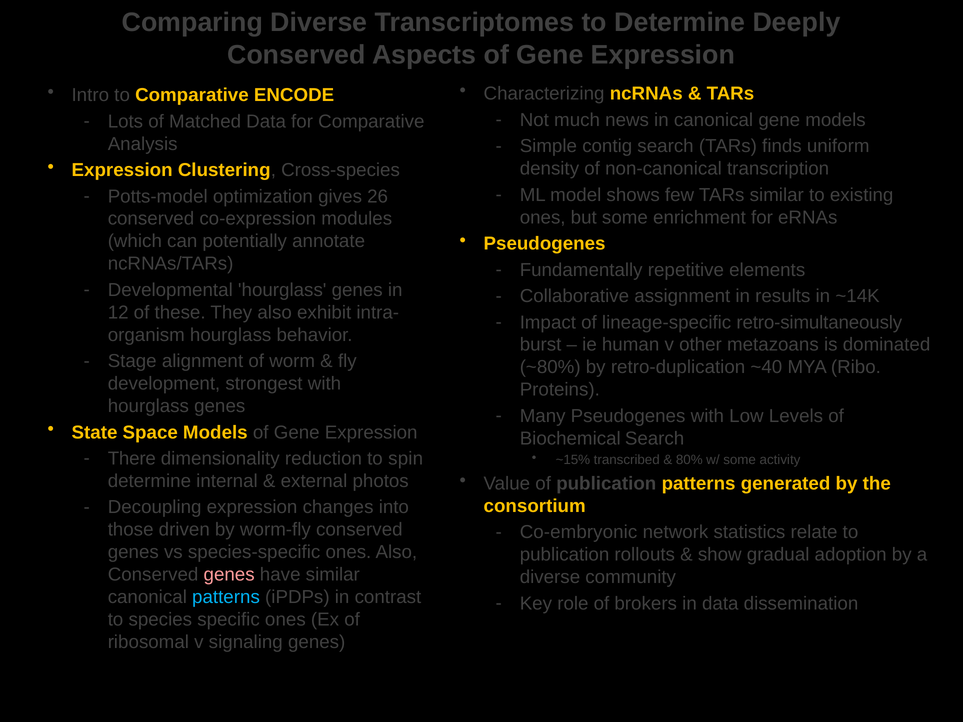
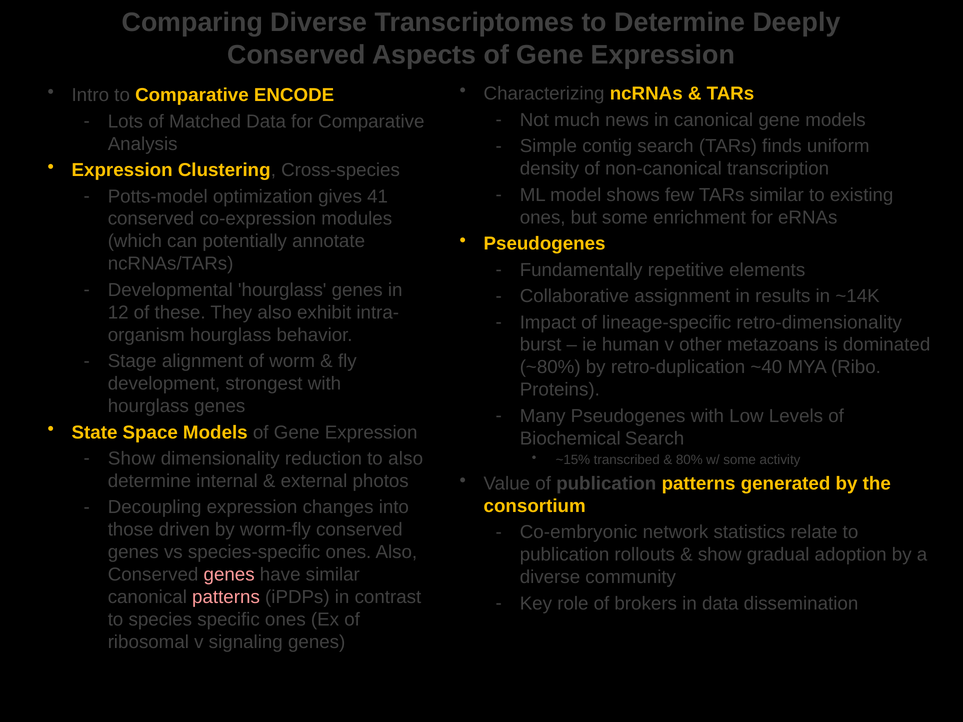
26: 26 -> 41 (378, 196)
retro-simultaneously: retro-simultaneously -> retro-dimensionality (819, 322)
There: There -> Show (132, 459)
to spin: spin -> also (406, 459)
patterns colour: light blue -> pink (226, 597)
